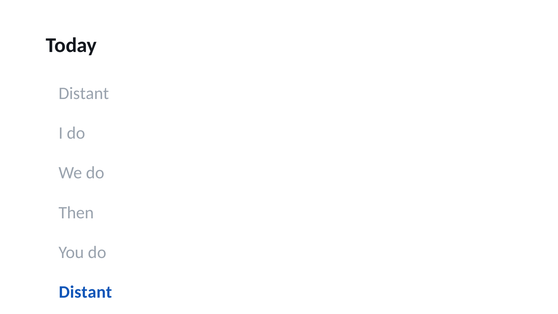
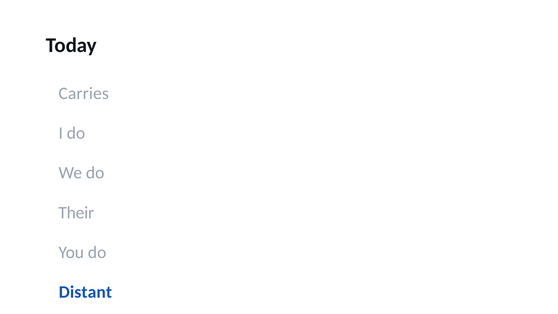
Distant: Distant -> Carries (84, 93)
Then: Then -> Their (76, 213)
